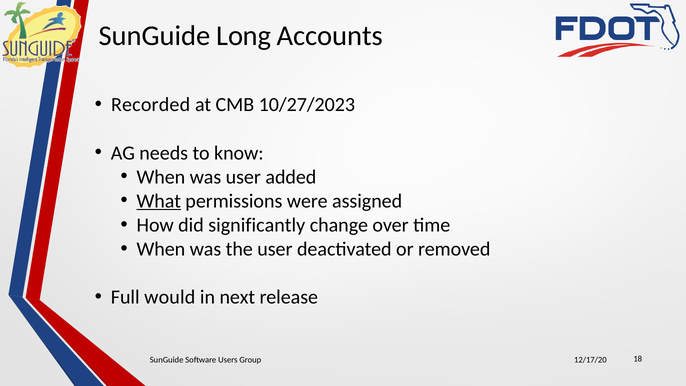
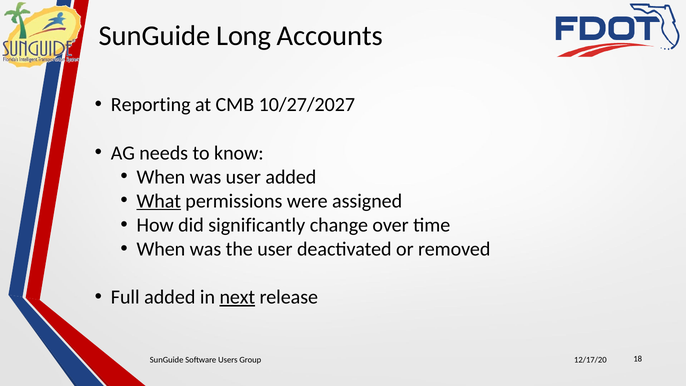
Recorded: Recorded -> Reporting (151, 105)
10/27/2023: 10/27/2023 -> 10/27/2027 (307, 105)
Full would: would -> added (170, 297)
next underline: none -> present (237, 297)
